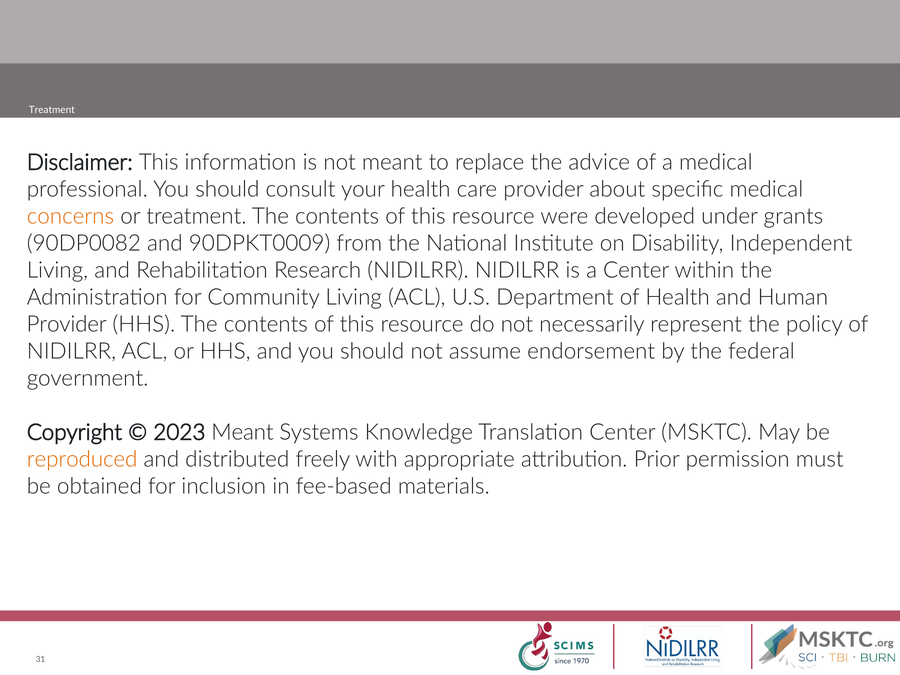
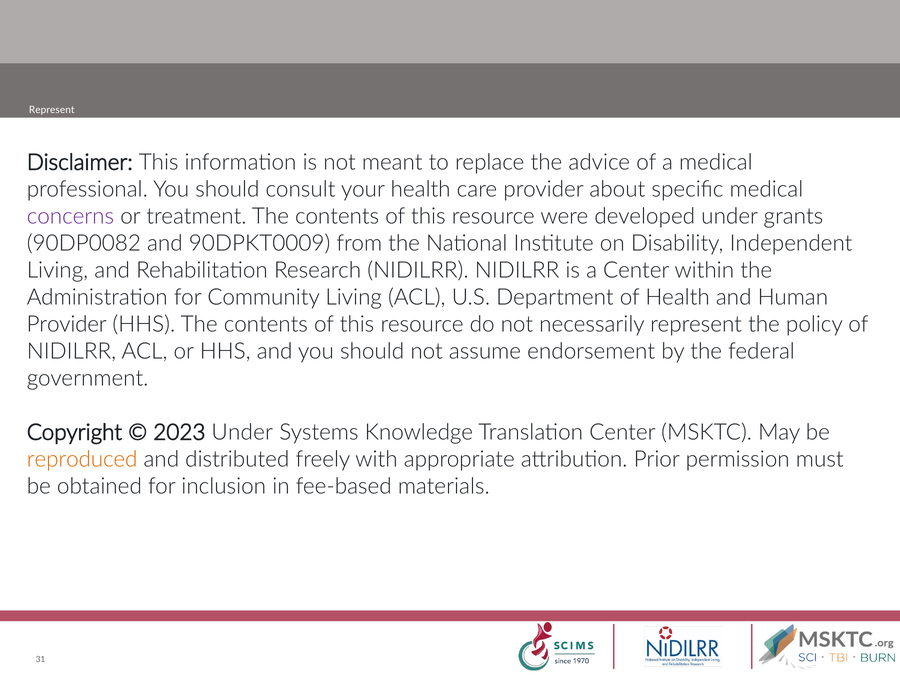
Treatment: Treatment -> Represent (52, 110)
concerns colour: orange -> purple (70, 216)
2023 Meant: Meant -> Under (242, 432)
